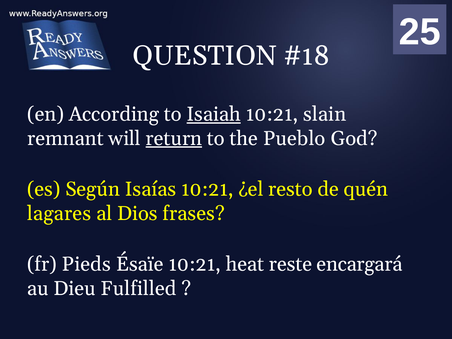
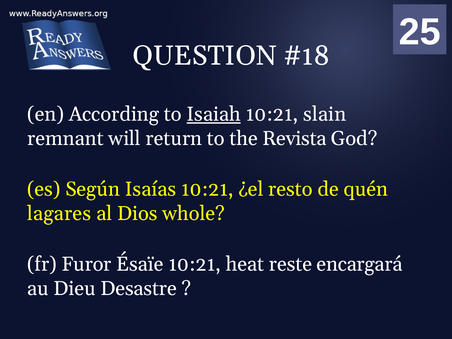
return underline: present -> none (174, 138)
Pueblo: Pueblo -> Revista (294, 138)
frases: frases -> whole (194, 213)
Pieds: Pieds -> Furor (87, 264)
Fulfilled: Fulfilled -> Desastre (139, 288)
